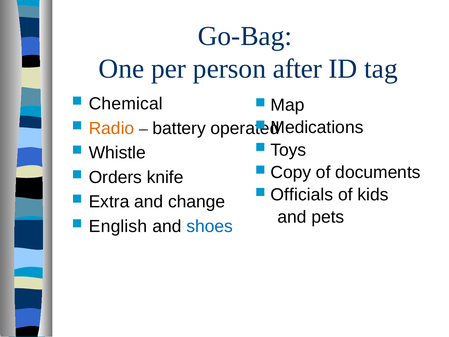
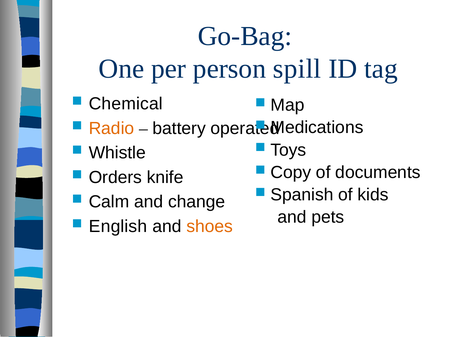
after: after -> spill (297, 69)
Officials: Officials -> Spanish (302, 195)
Extra: Extra -> Calm (109, 202)
shoes colour: blue -> orange (210, 226)
